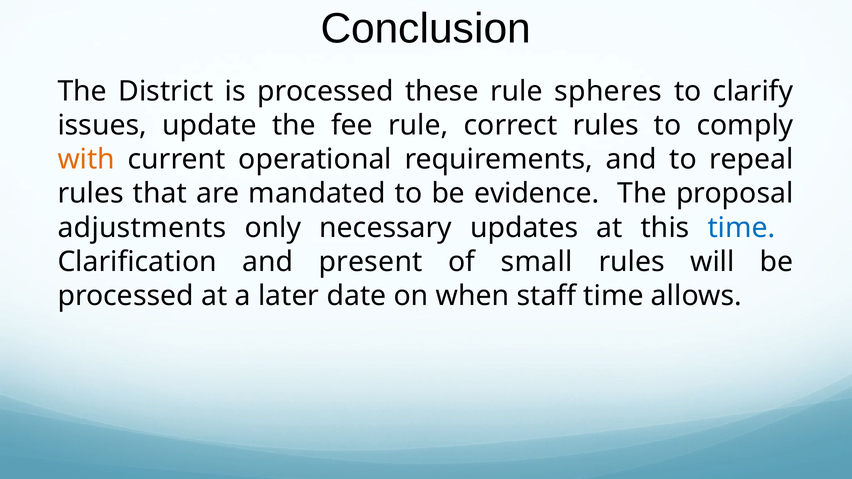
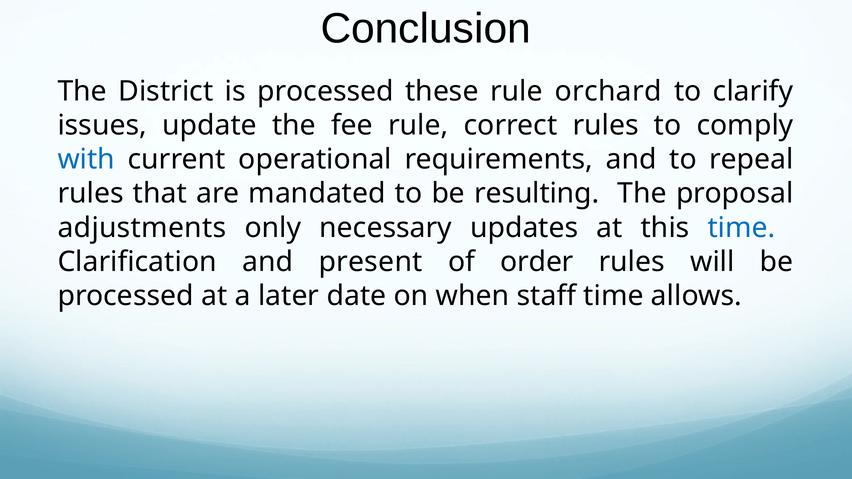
spheres: spheres -> orchard (608, 91)
with colour: orange -> blue (86, 160)
evidence: evidence -> resulting (537, 194)
small: small -> order (537, 262)
